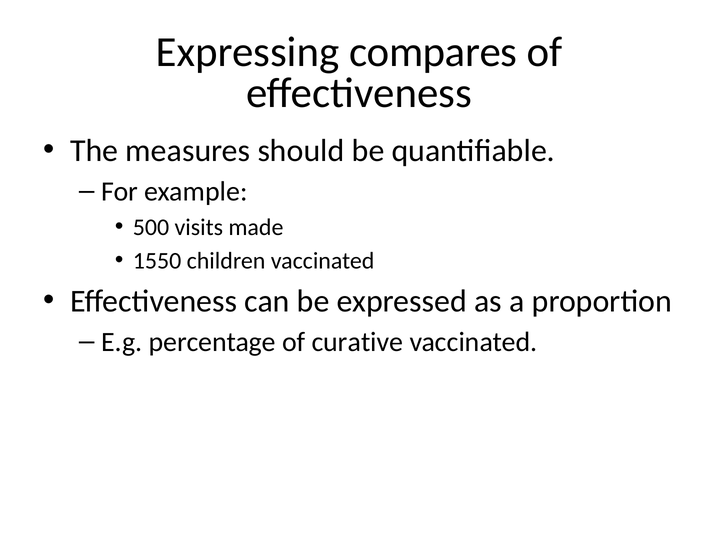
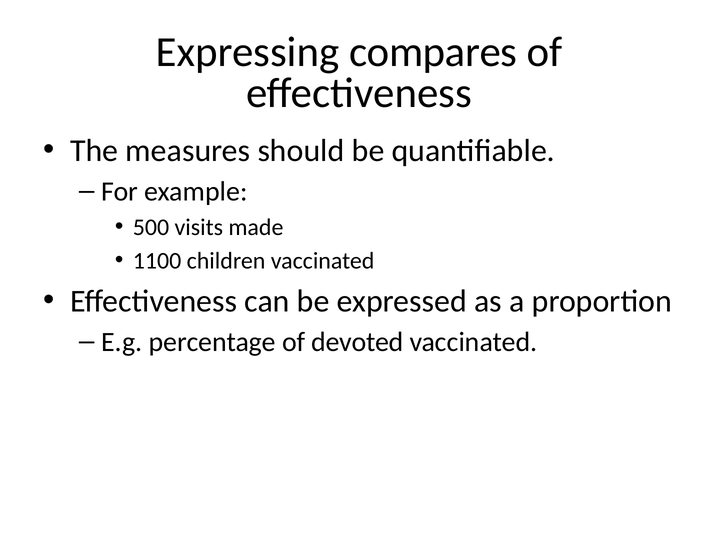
1550: 1550 -> 1100 (157, 261)
curative: curative -> devoted (358, 343)
